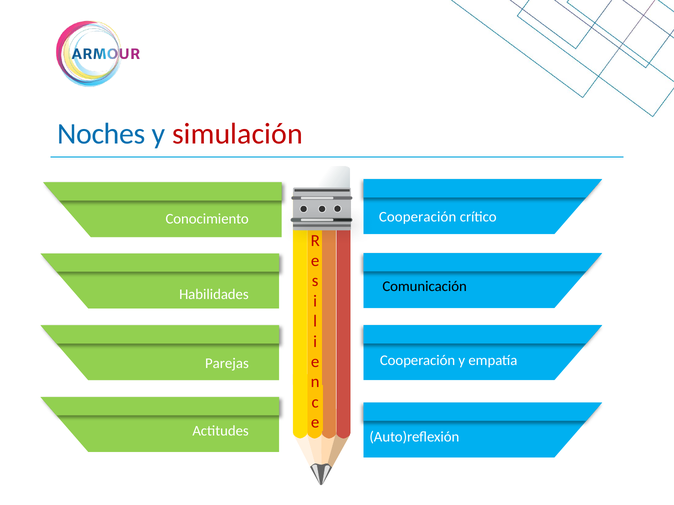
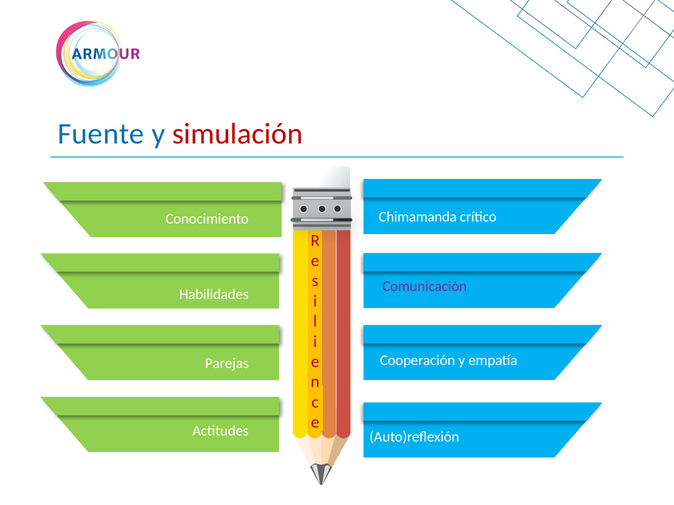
Noches: Noches -> Fuente (101, 134)
Cooperación: Cooperación -> Chimamanda (418, 217)
Comunicación colour: black -> purple (425, 287)
